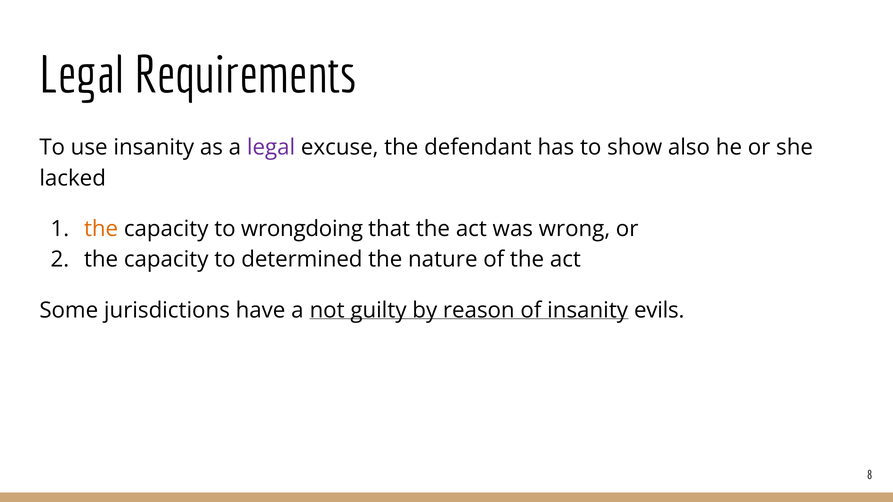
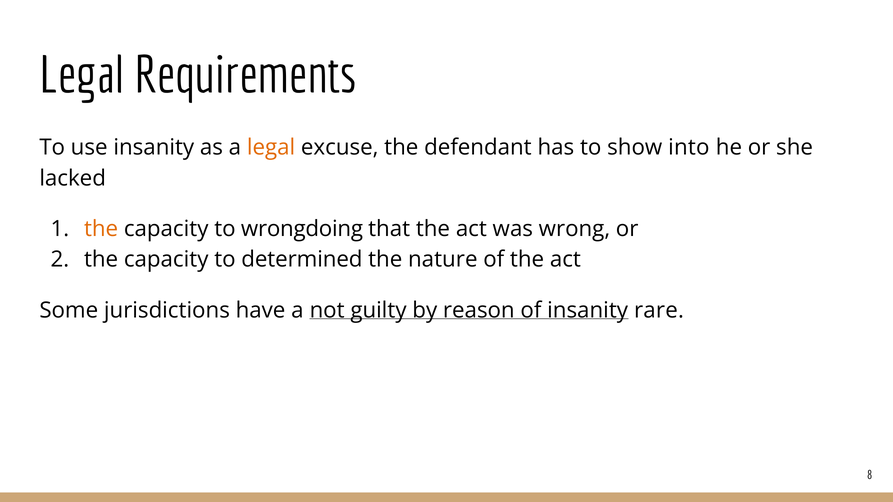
legal colour: purple -> orange (271, 148)
also: also -> into (689, 148)
evils: evils -> rare (659, 310)
